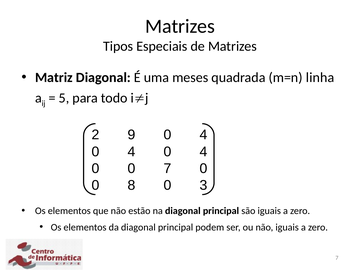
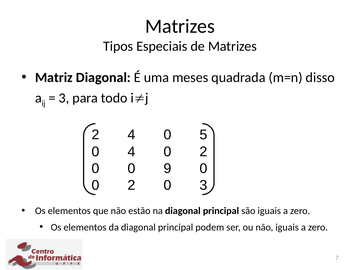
linha: linha -> disso (320, 77)
5: 5 -> 3 (64, 98)
2 9: 9 -> 4 (132, 135)
4: 4 -> 5 (204, 135)
4: 4 -> 2 (204, 152)
0 7: 7 -> 9 (168, 168)
8: 8 -> 2 (132, 185)
